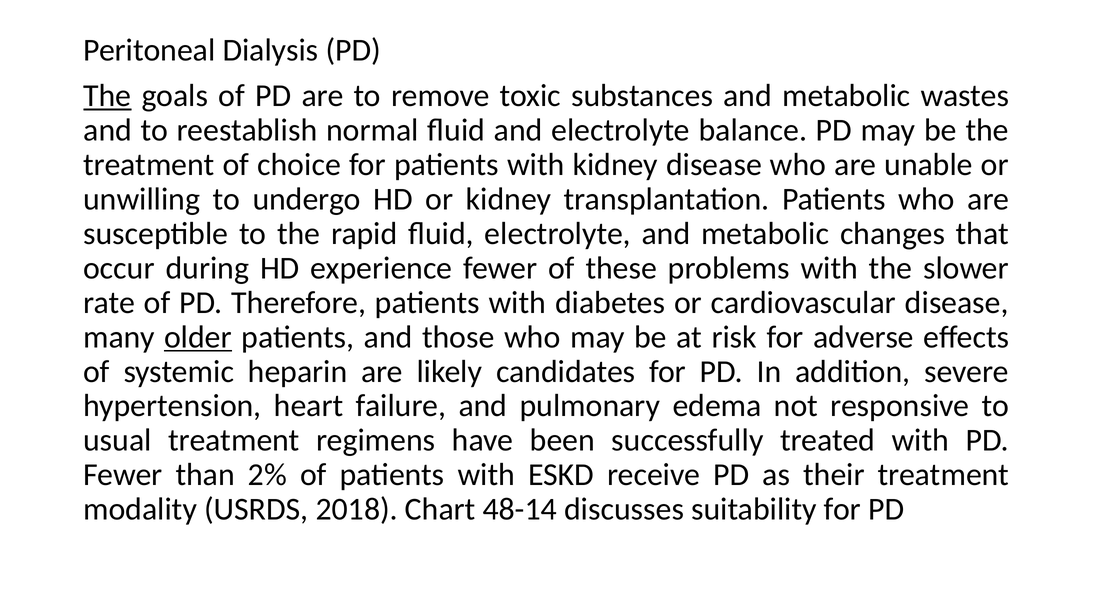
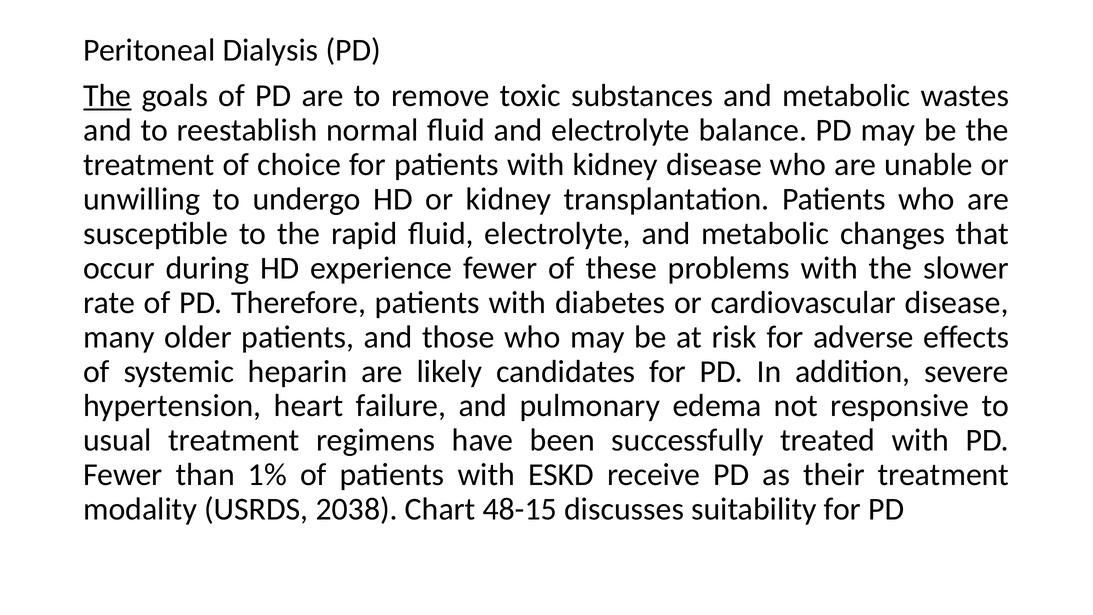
older underline: present -> none (198, 337)
2%: 2% -> 1% (267, 475)
2018: 2018 -> 2038 (357, 509)
48-14: 48-14 -> 48-15 (520, 509)
